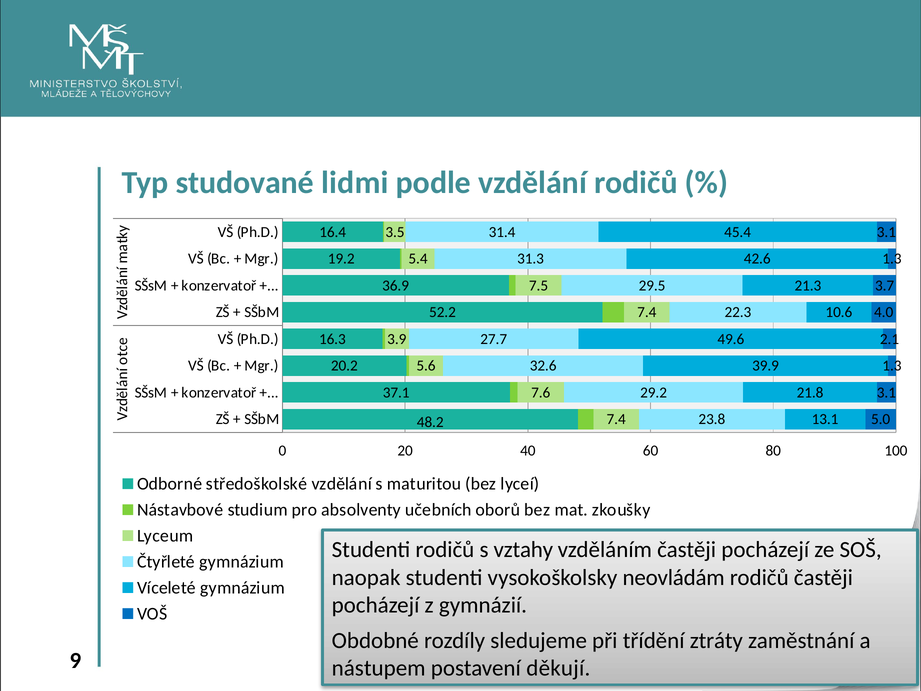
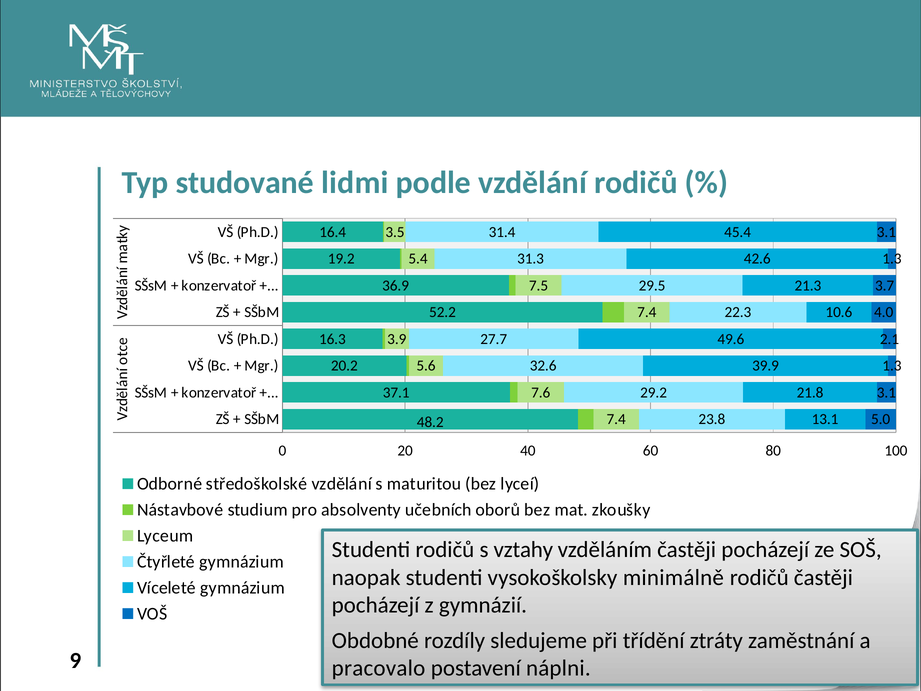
neovládám: neovládám -> minimálně (673, 577)
nástupem: nástupem -> pracovalo (379, 668)
děkují: děkují -> náplni (558, 668)
